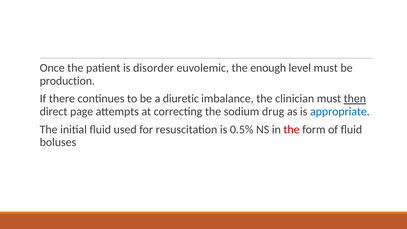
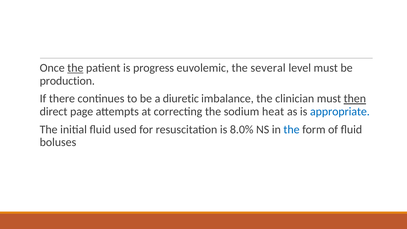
the underline: none -> present (75, 68)
disorder: disorder -> progress (154, 68)
enough: enough -> several (268, 68)
drug: drug -> heat (273, 112)
0.5%: 0.5% -> 8.0% (242, 129)
the colour: red -> blue (292, 129)
